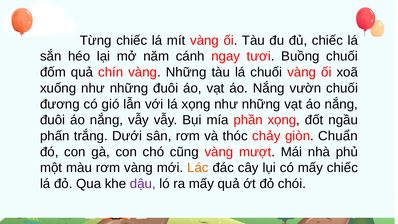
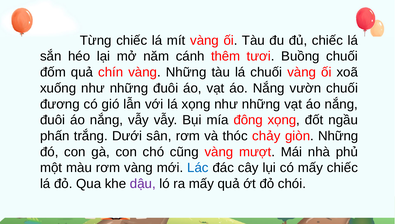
ngay: ngay -> thêm (226, 56)
phần: phần -> đông (248, 120)
giòn Chuẩn: Chuẩn -> Những (338, 136)
Lác colour: orange -> blue (198, 168)
